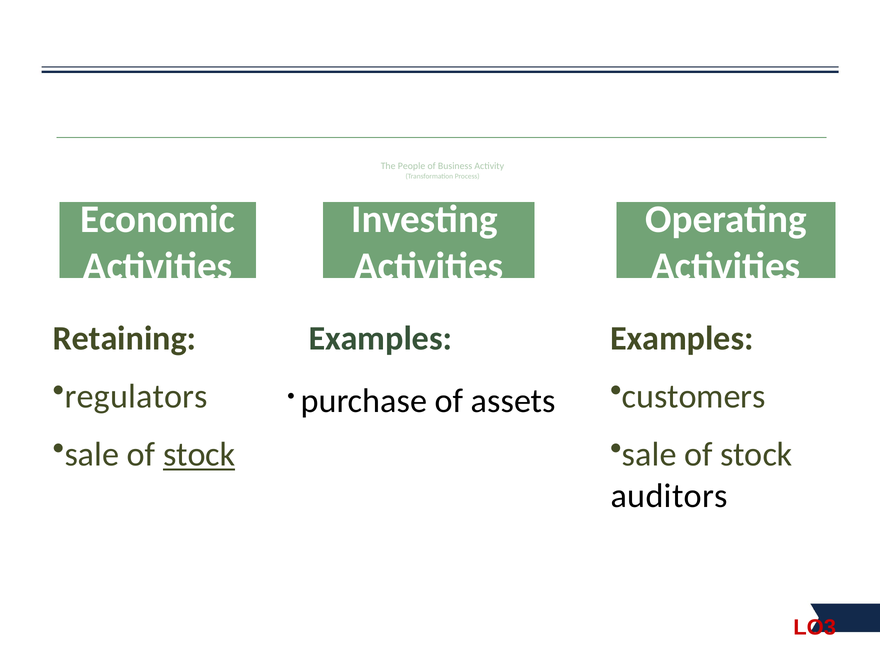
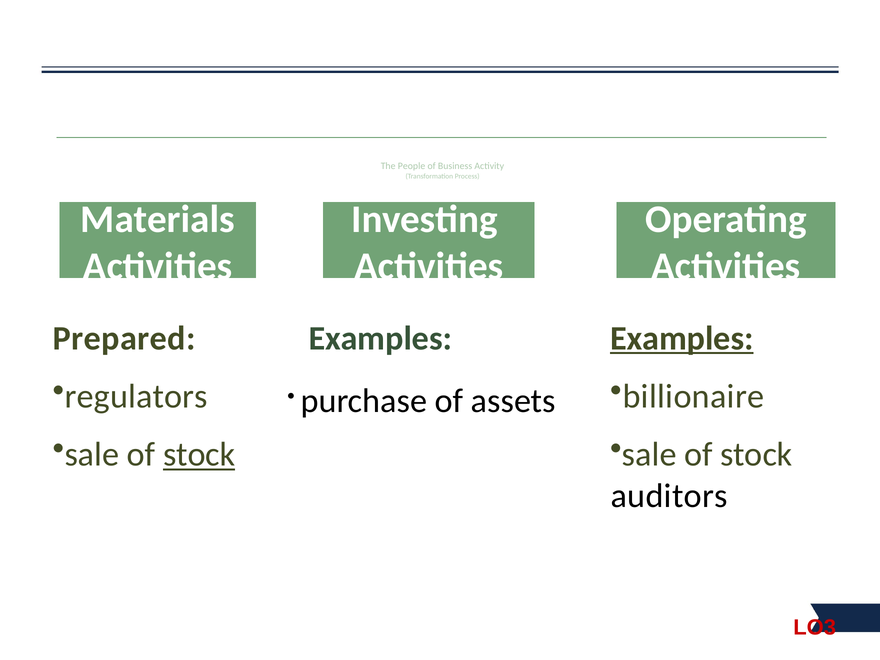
Economic: Economic -> Materials (158, 219)
Retaining: Retaining -> Prepared (124, 338)
Examples underline: none -> present (682, 338)
customers: customers -> billionaire (693, 396)
